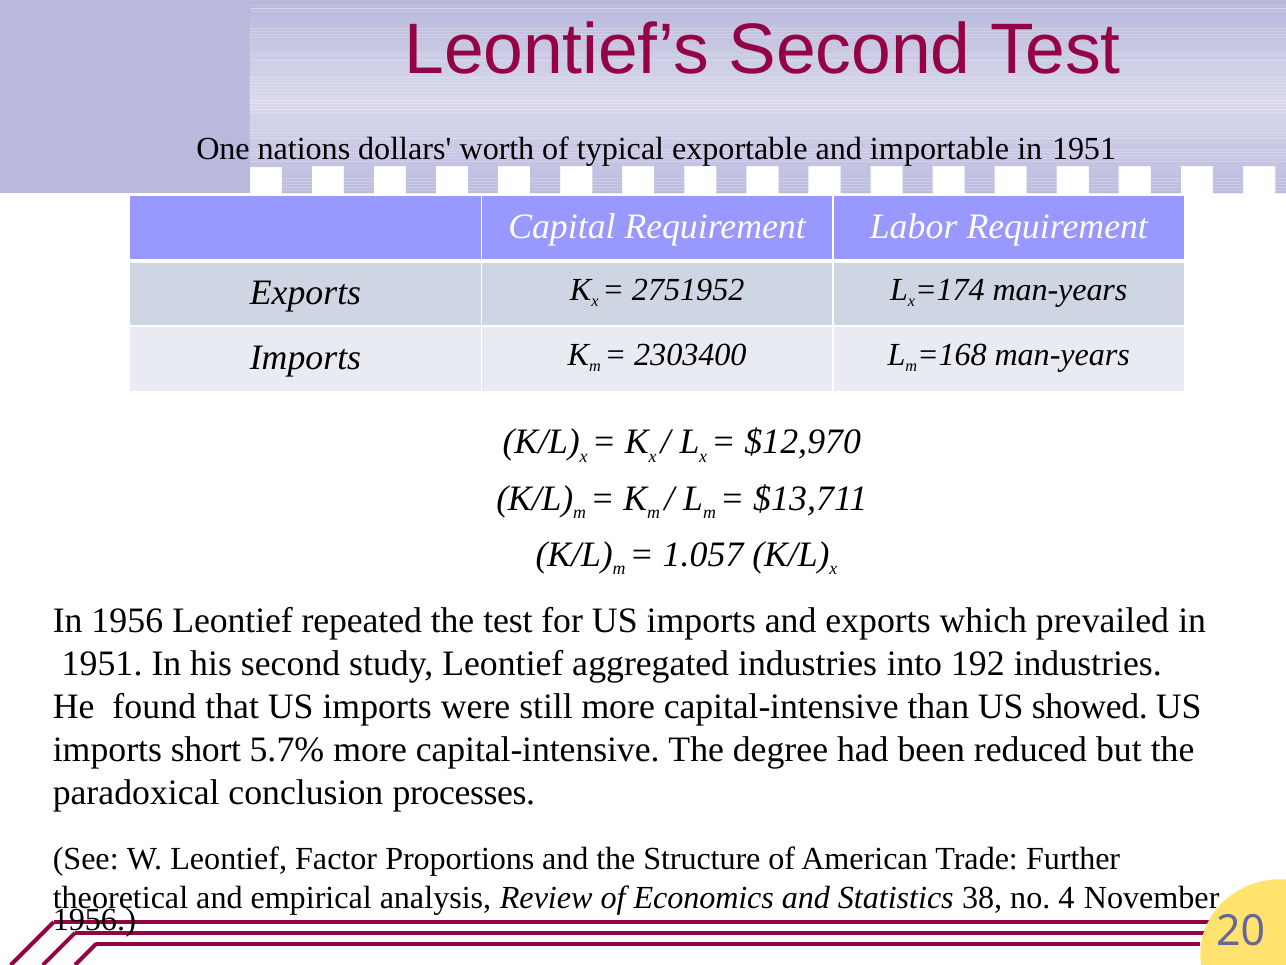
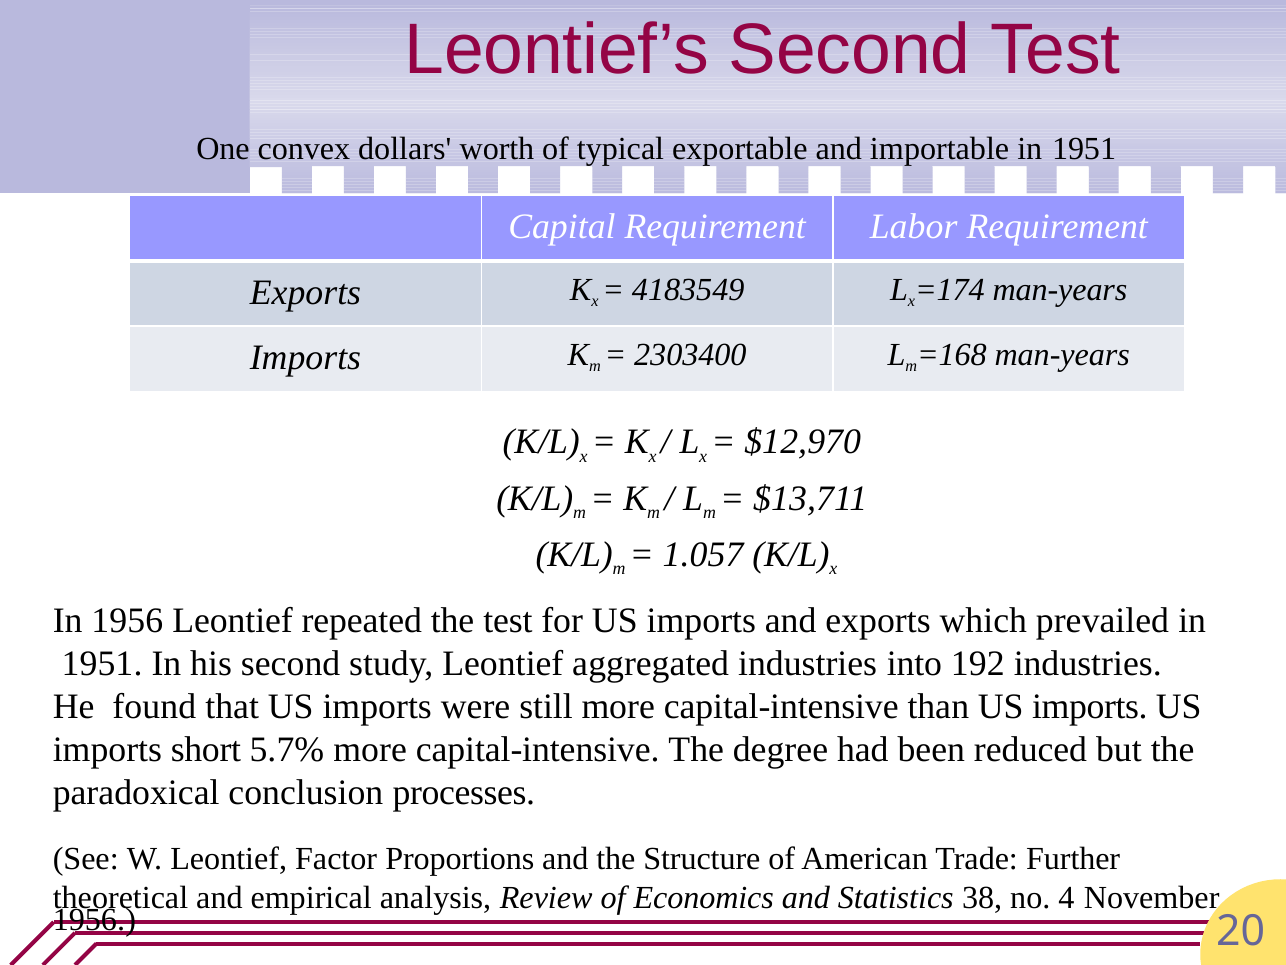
nations: nations -> convex (304, 149)
2751952: 2751952 -> 4183549 (688, 290)
than US showed: showed -> imports (1090, 706)
